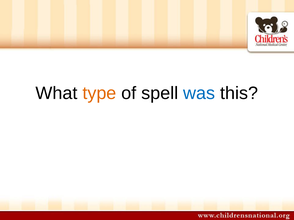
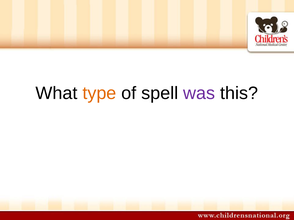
was colour: blue -> purple (199, 93)
